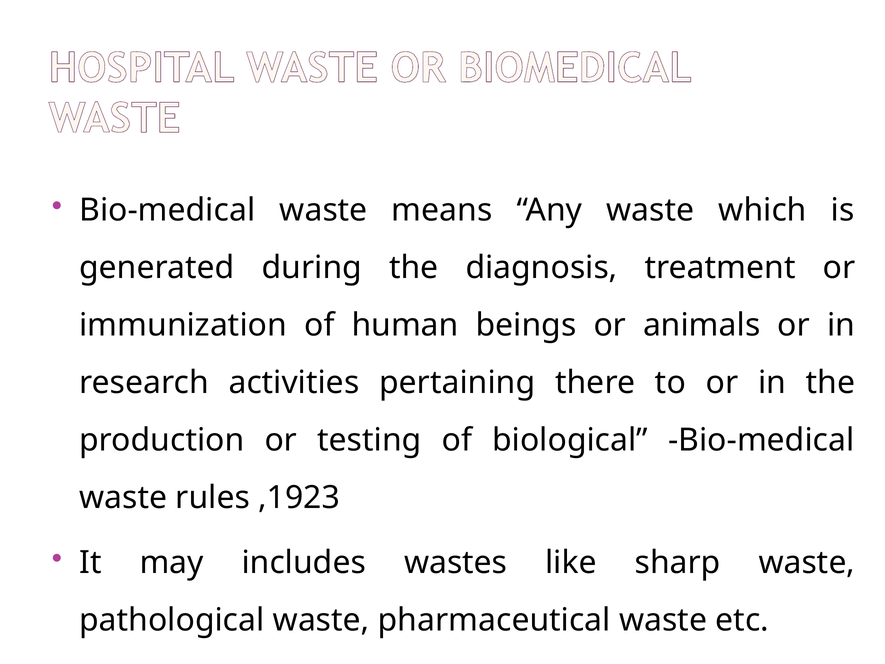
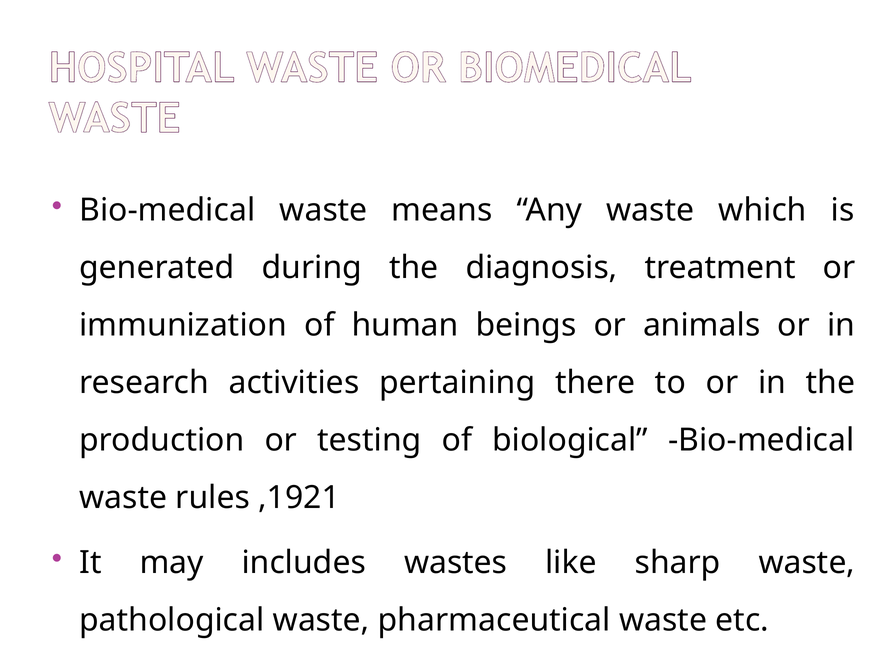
,1923: ,1923 -> ,1921 (299, 498)
